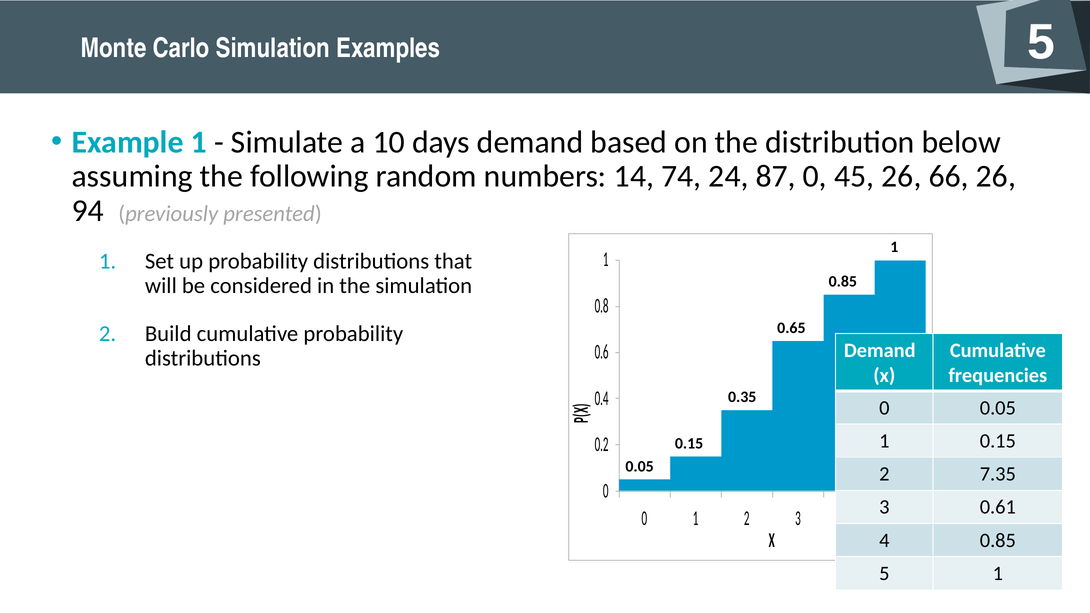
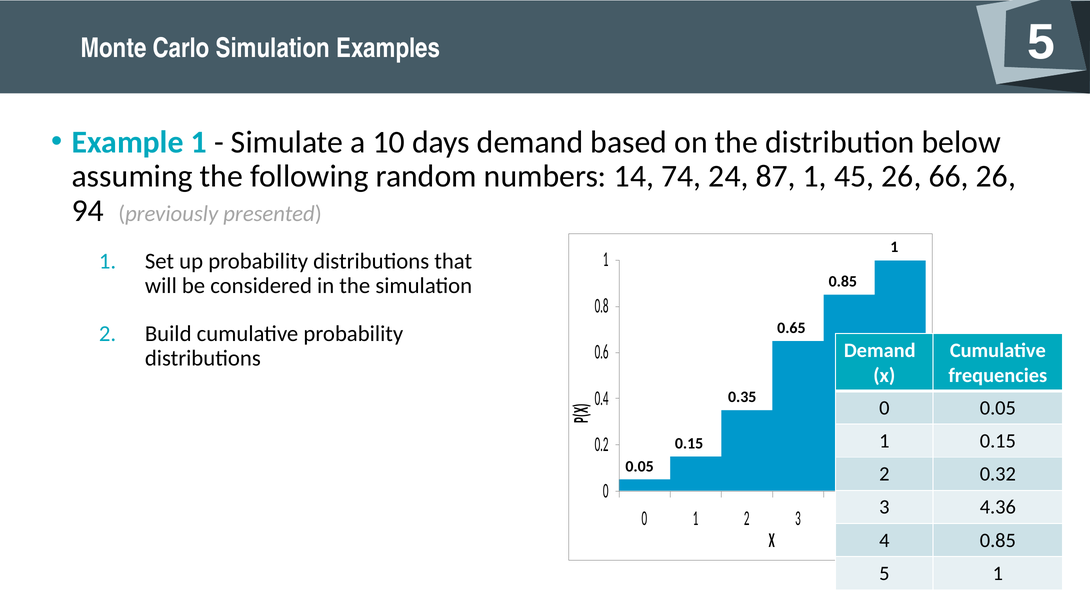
87 0: 0 -> 1 (815, 176)
7.35: 7.35 -> 0.32 (998, 474)
0.61: 0.61 -> 4.36 (998, 507)
